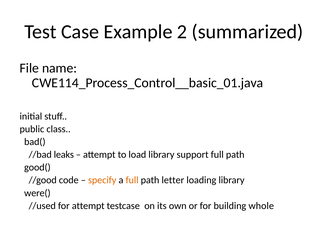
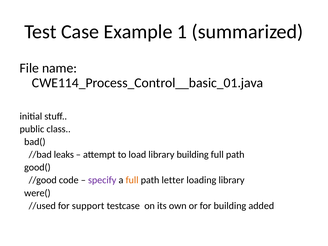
2: 2 -> 1 (182, 32)
library support: support -> building (193, 155)
specify colour: orange -> purple (102, 180)
for attempt: attempt -> support (88, 206)
whole: whole -> added (261, 206)
